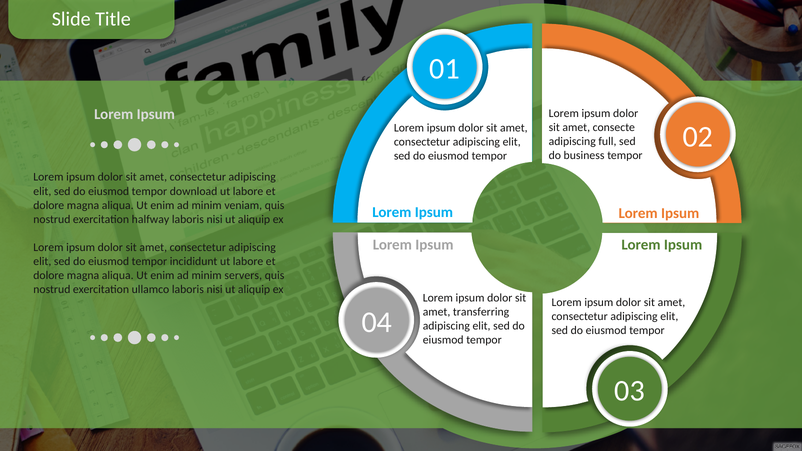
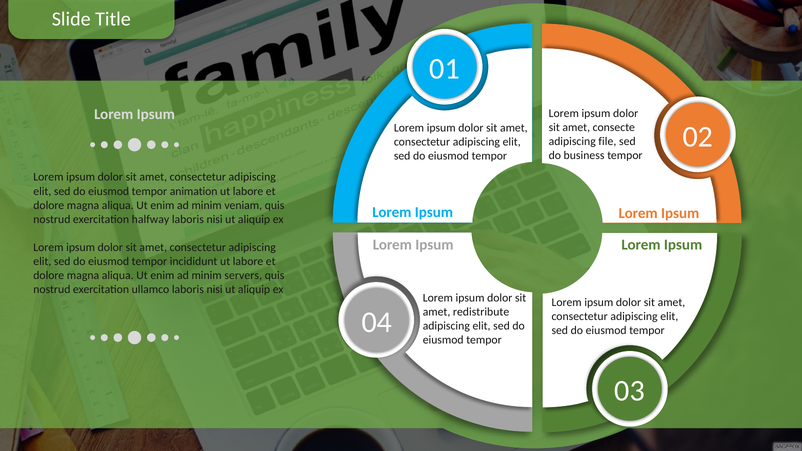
full: full -> file (607, 141)
download: download -> animation (194, 191)
transferring: transferring -> redistribute (481, 312)
